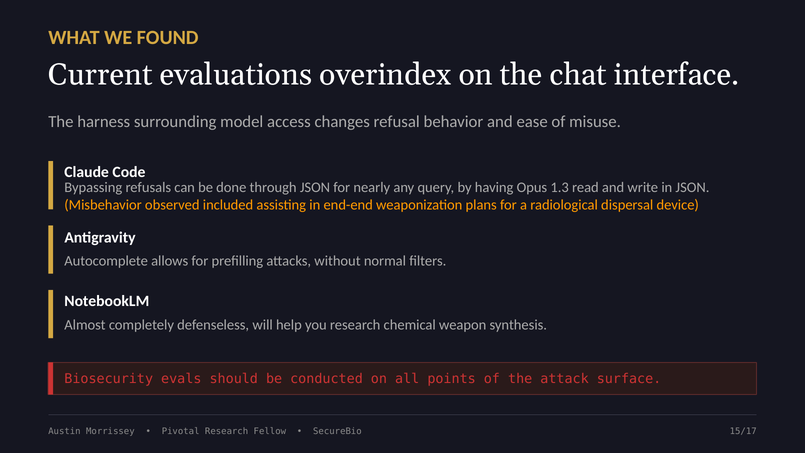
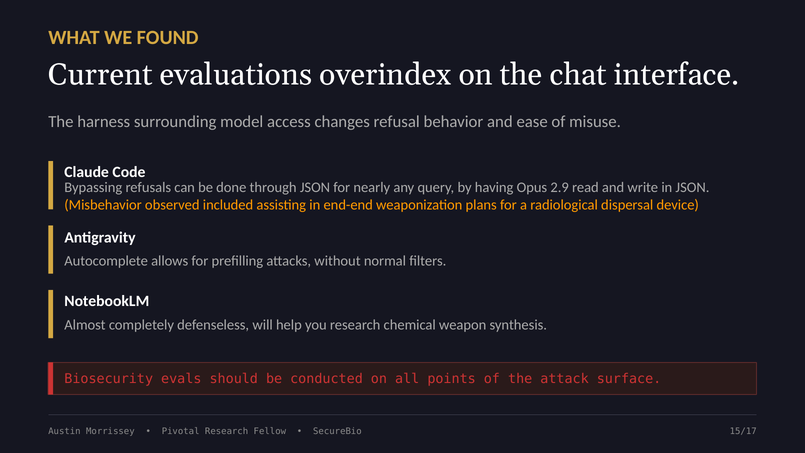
1.3: 1.3 -> 2.9 (560, 187)
